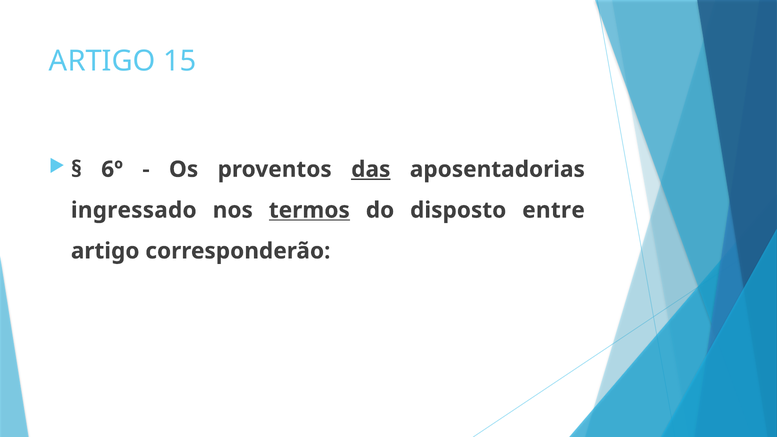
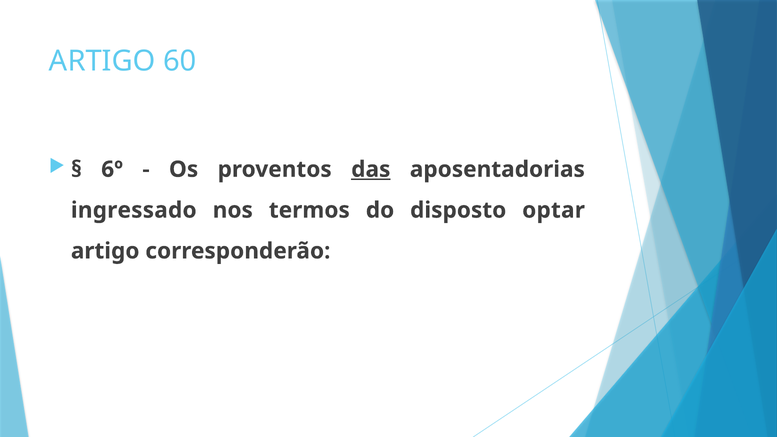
15: 15 -> 60 (180, 61)
termos underline: present -> none (309, 210)
entre: entre -> optar (554, 210)
